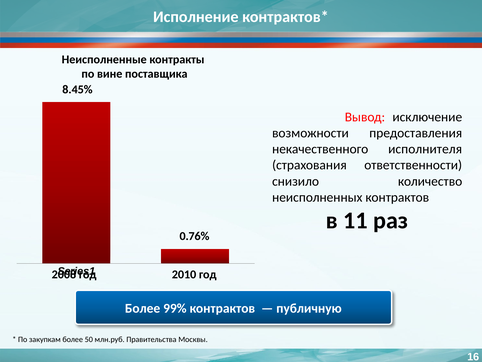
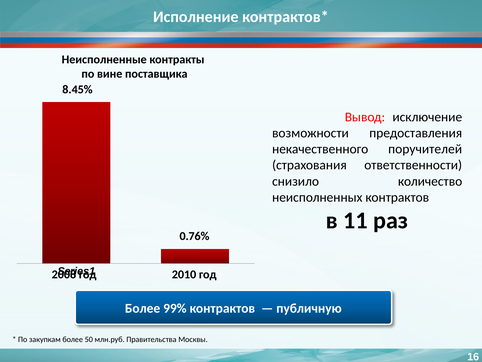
исполнителя: исполнителя -> поручителей (425, 149)
